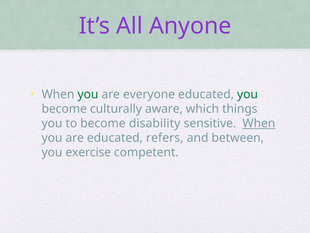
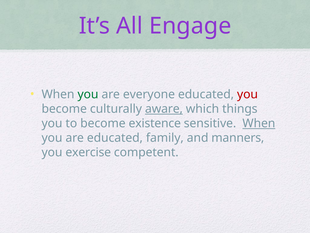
Anyone: Anyone -> Engage (190, 26)
you colour: green -> red (248, 94)
aware underline: none -> present (164, 109)
disability: disability -> existence (155, 123)
refers: refers -> family (165, 138)
between: between -> manners (238, 138)
